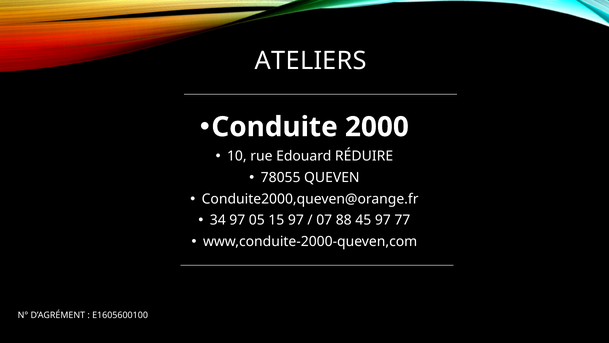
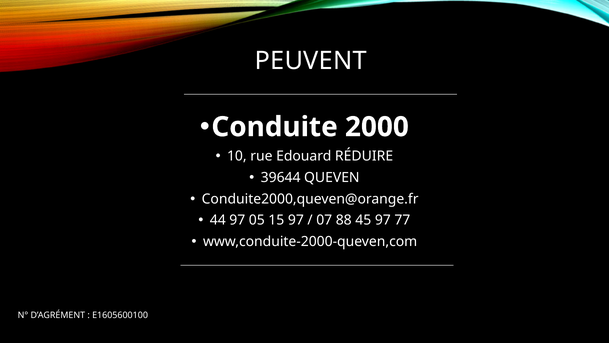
ATELIERS: ATELIERS -> PEUVENT (311, 61)
78055: 78055 -> 39644 (281, 177)
34: 34 -> 44 (218, 220)
